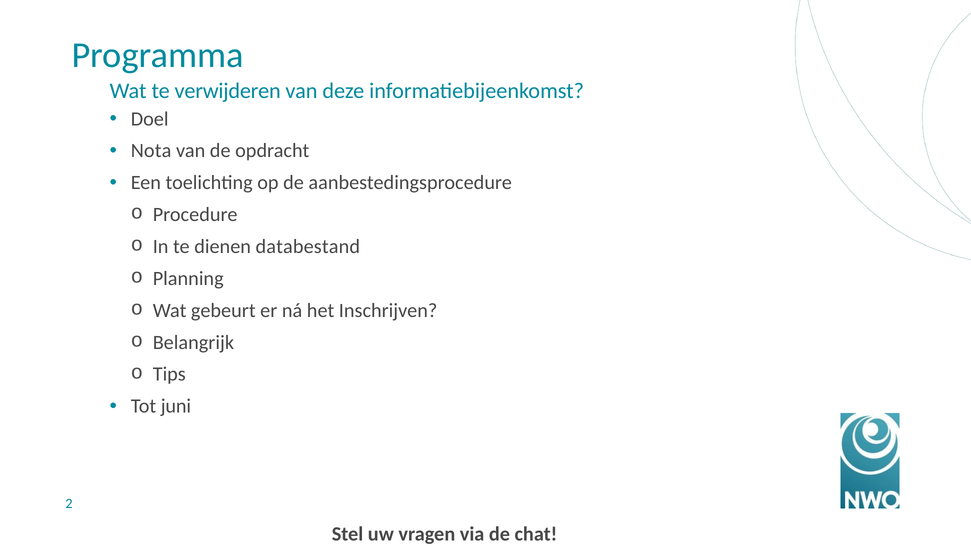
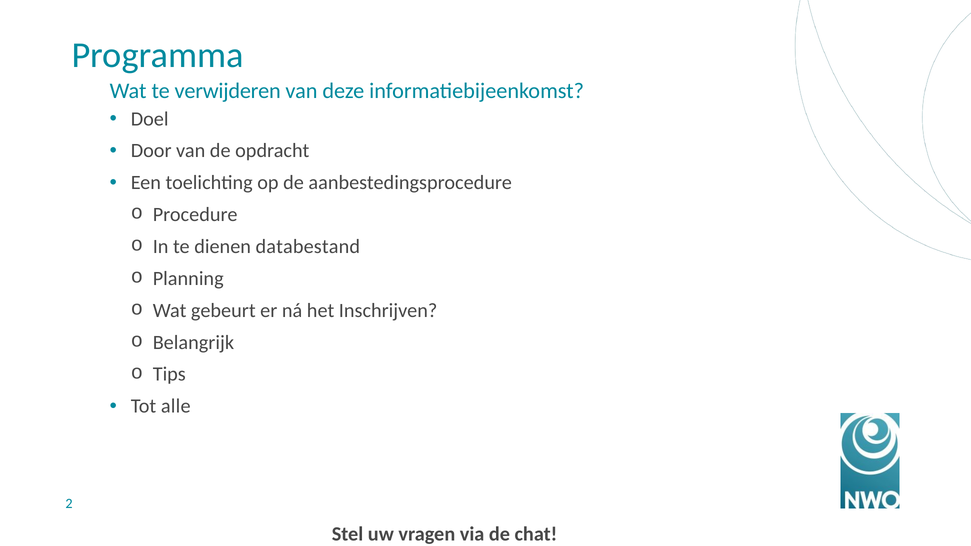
Nota: Nota -> Door (151, 151)
juni: juni -> alle (176, 406)
